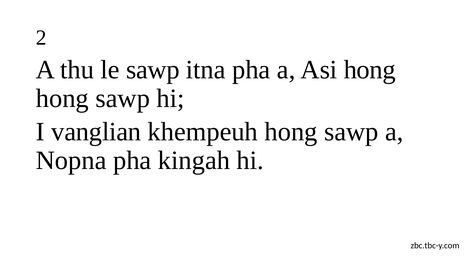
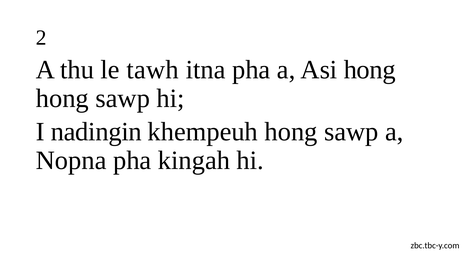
le sawp: sawp -> tawh (153, 70)
vanglian: vanglian -> nadingin (96, 132)
